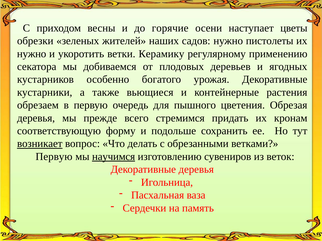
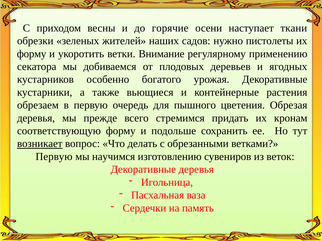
цветы: цветы -> ткани (294, 28)
нужно: нужно -> форму (32, 54)
Керамику: Керамику -> Внимание (162, 54)
научимся underline: present -> none (114, 157)
